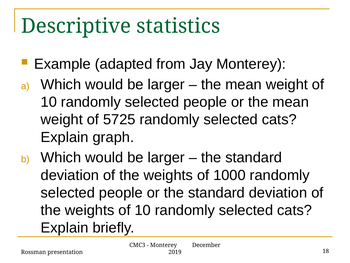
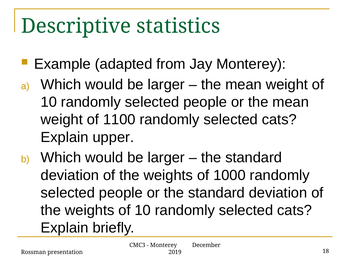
5725: 5725 -> 1100 (119, 119)
graph: graph -> upper (113, 137)
